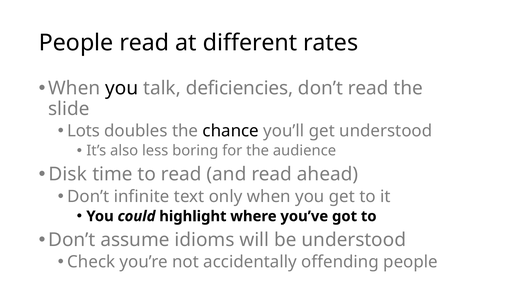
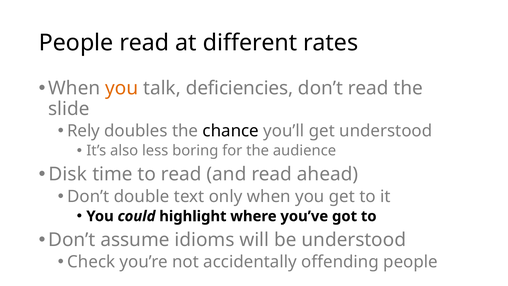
you colour: black -> orange (122, 88)
Lots: Lots -> Rely (84, 131)
infinite: infinite -> double (142, 196)
